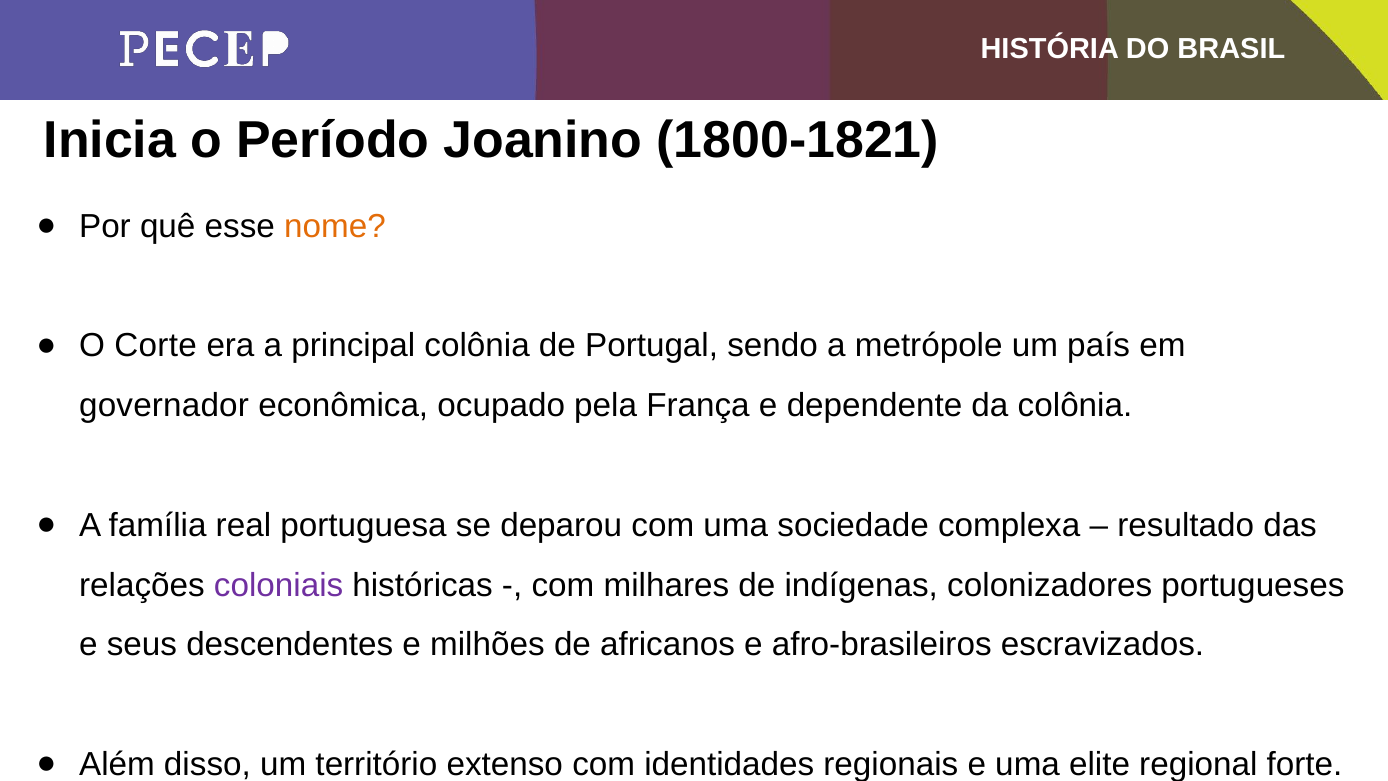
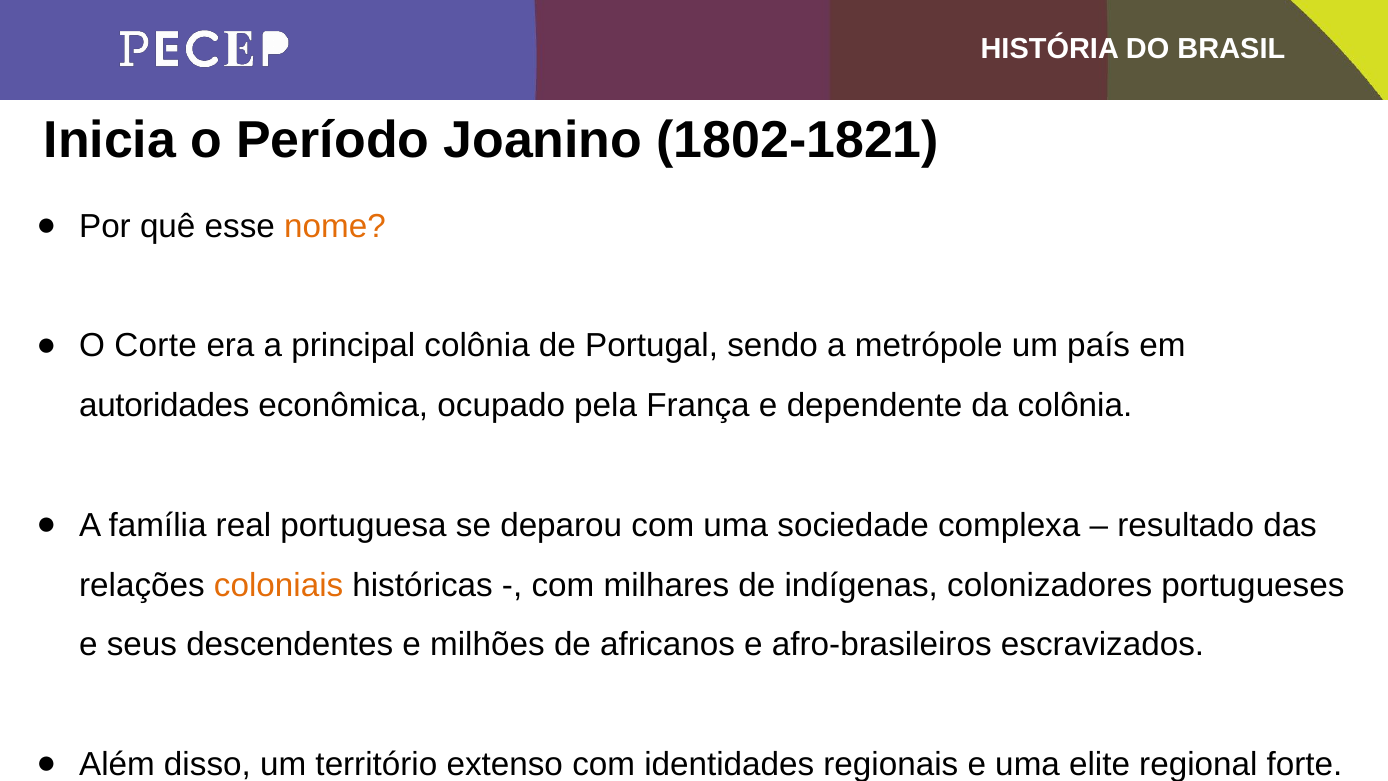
1800-1821: 1800-1821 -> 1802-1821 (798, 140)
governador: governador -> autoridades (164, 406)
coloniais colour: purple -> orange (279, 585)
